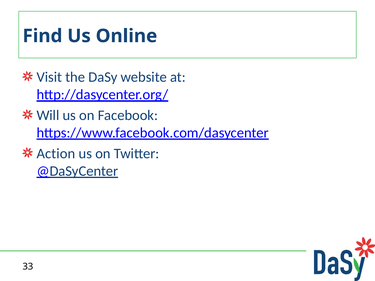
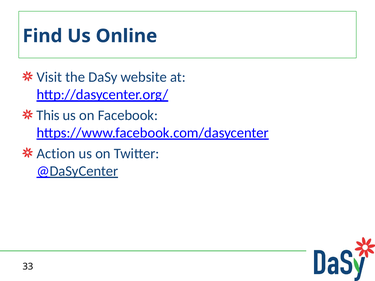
Will: Will -> This (48, 115)
